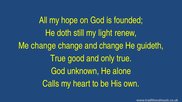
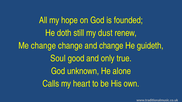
light: light -> dust (105, 33)
True: True -> Soul (58, 59)
